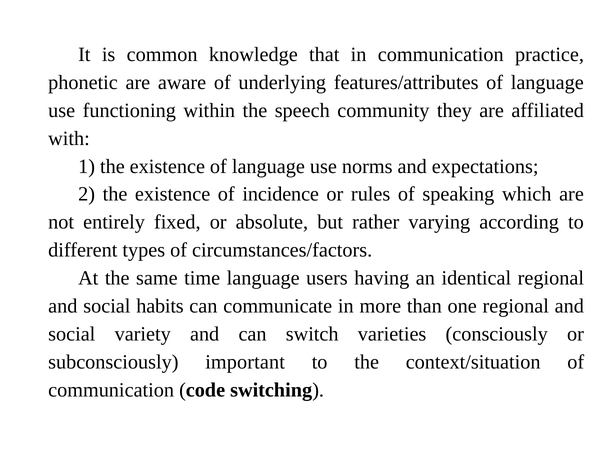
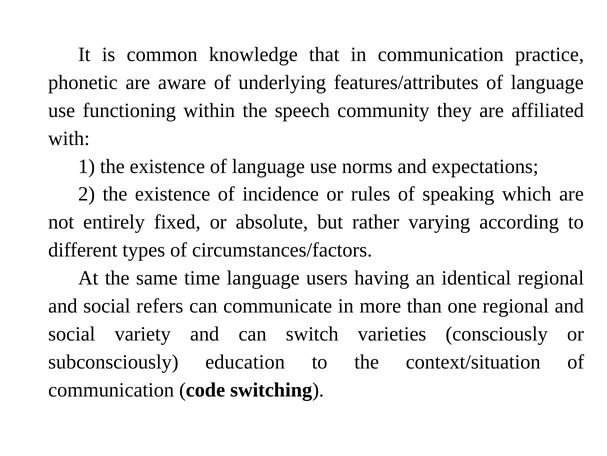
habits: habits -> refers (160, 306)
important: important -> education (245, 361)
